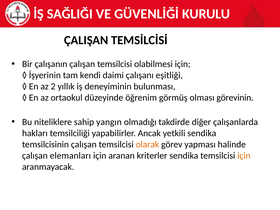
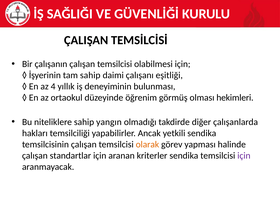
tam kendi: kendi -> sahip (90, 75)
2: 2 -> 4 (53, 86)
görevinin: görevinin -> hekimleri (235, 98)
elemanları: elemanları -> standartlar (70, 156)
için colour: orange -> purple (244, 156)
